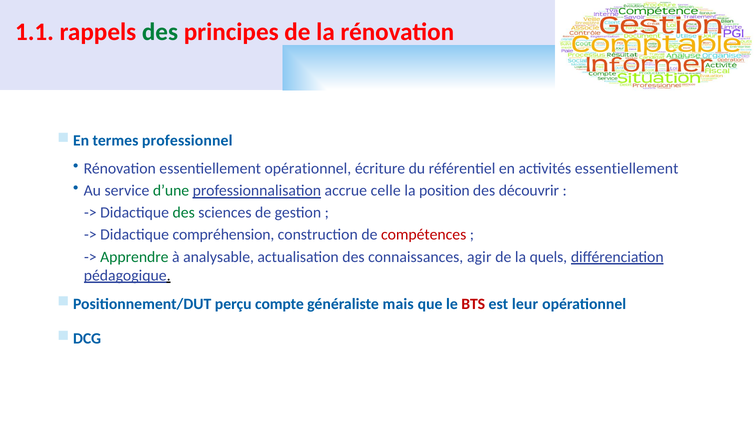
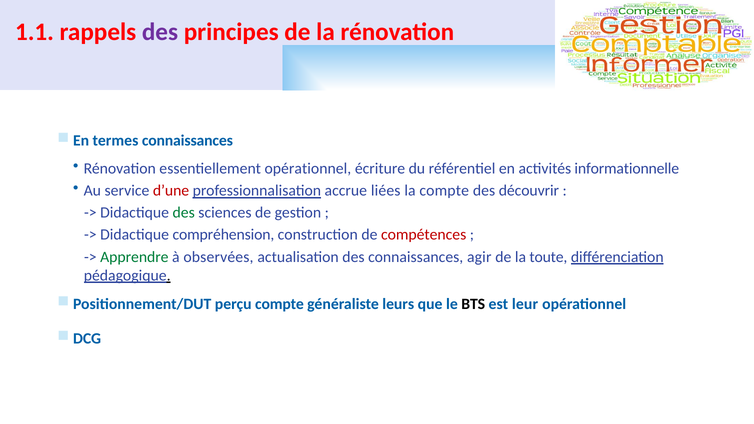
des colour: green -> purple (160, 32)
termes professionnel: professionnel -> connaissances (187, 141)
activités essentiellement: essentiellement -> informationnelle (627, 169)
d’une colour: green -> red (171, 191)
celle: celle -> liées (386, 191)
la position: position -> compte (444, 191)
analysable: analysable -> observées (218, 257)
quels: quels -> toute (548, 257)
mais: mais -> leurs (398, 304)
BTS colour: red -> black (473, 304)
